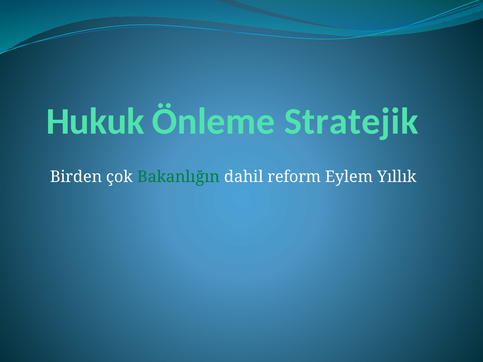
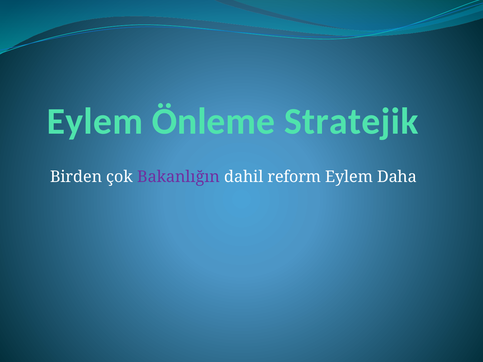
Hukuk: Hukuk -> Eylem (95, 122)
Bakanlığın colour: green -> purple (179, 177)
Yıllık: Yıllık -> Daha (397, 177)
